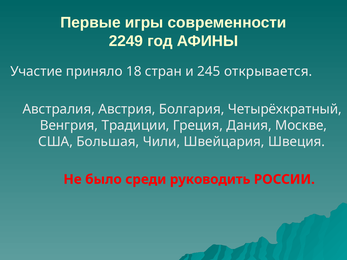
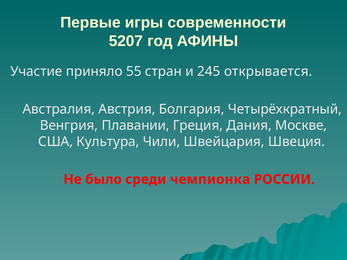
2249: 2249 -> 5207 (126, 41)
18: 18 -> 55 (134, 72)
Традиции: Традиции -> Плавании (136, 126)
Большая: Большая -> Культура (108, 142)
руководить: руководить -> чемпионка (210, 180)
